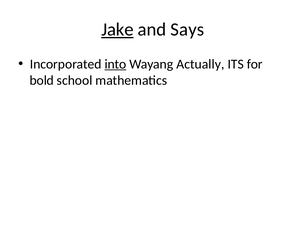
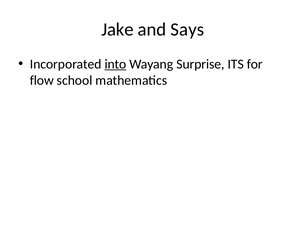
Jake underline: present -> none (117, 30)
Actually: Actually -> Surprise (200, 64)
bold: bold -> flow (42, 81)
